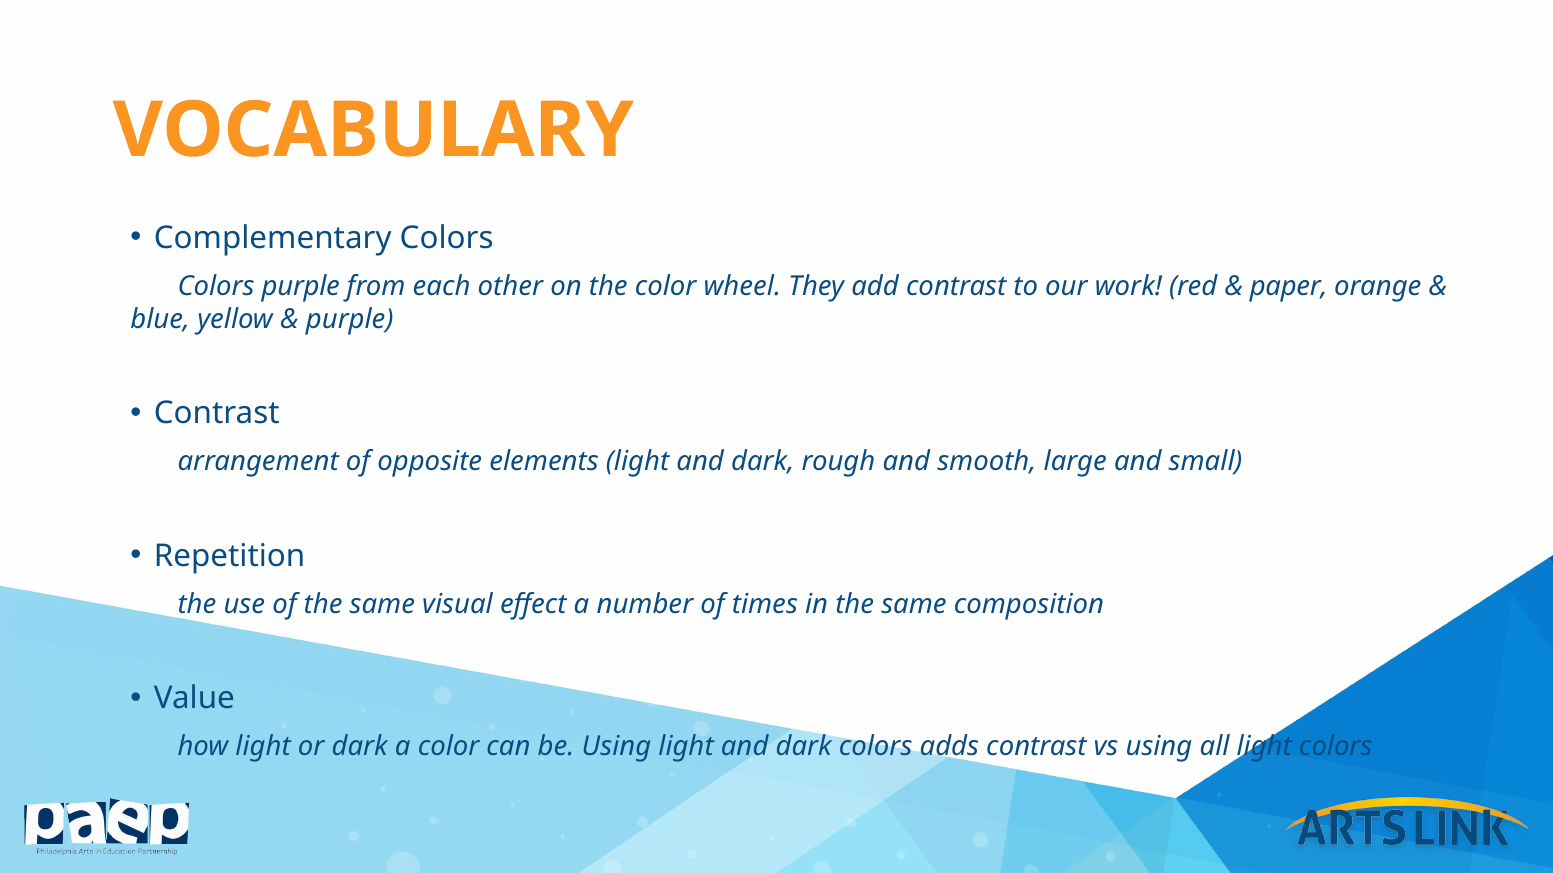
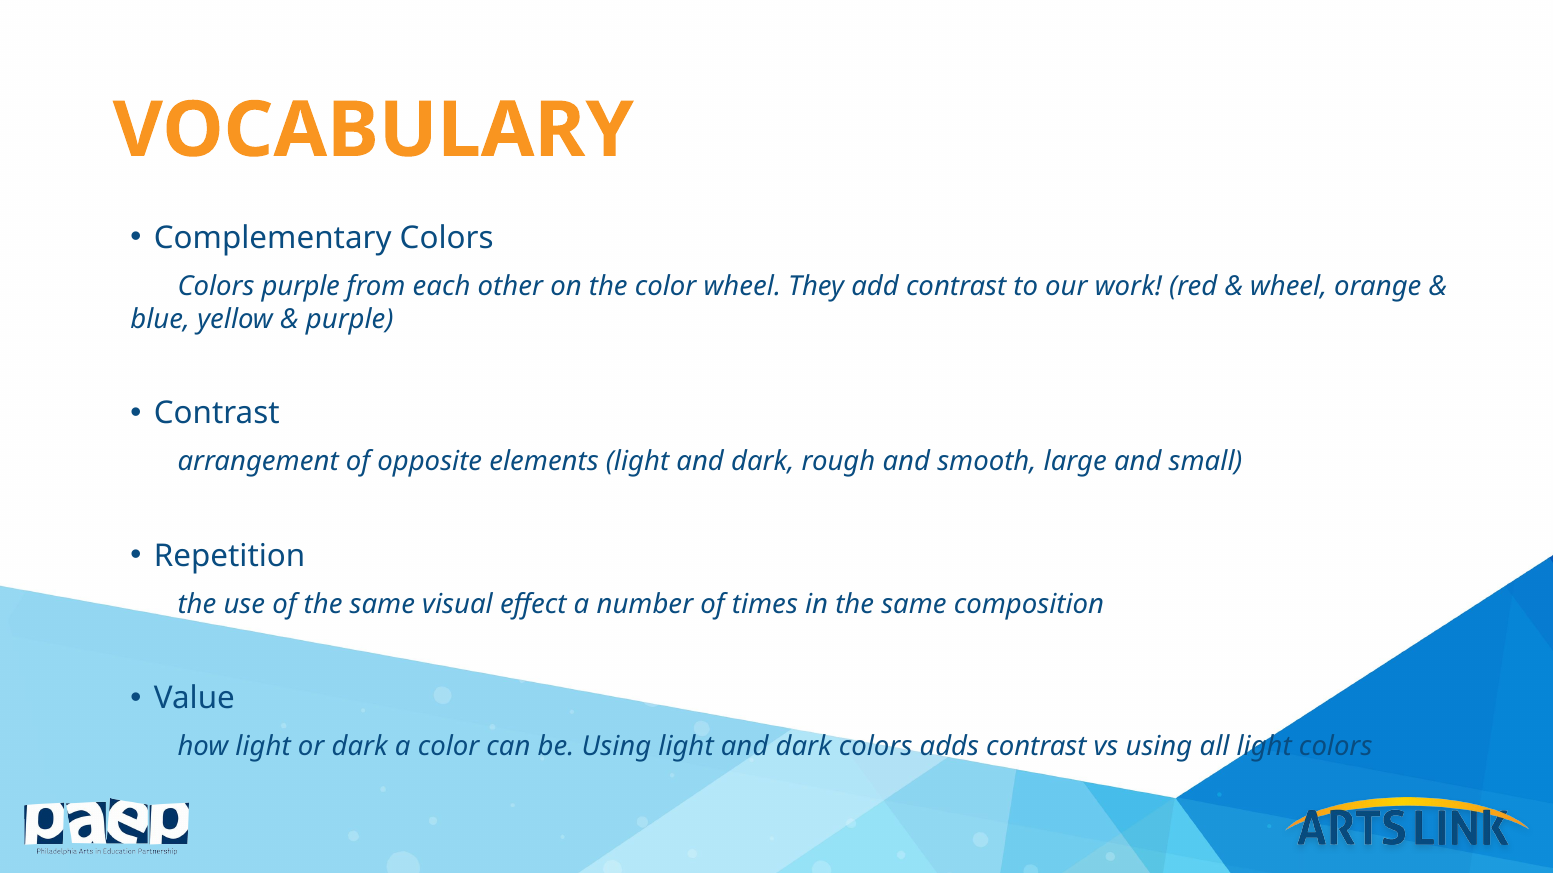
paper: paper -> wheel (1289, 286)
